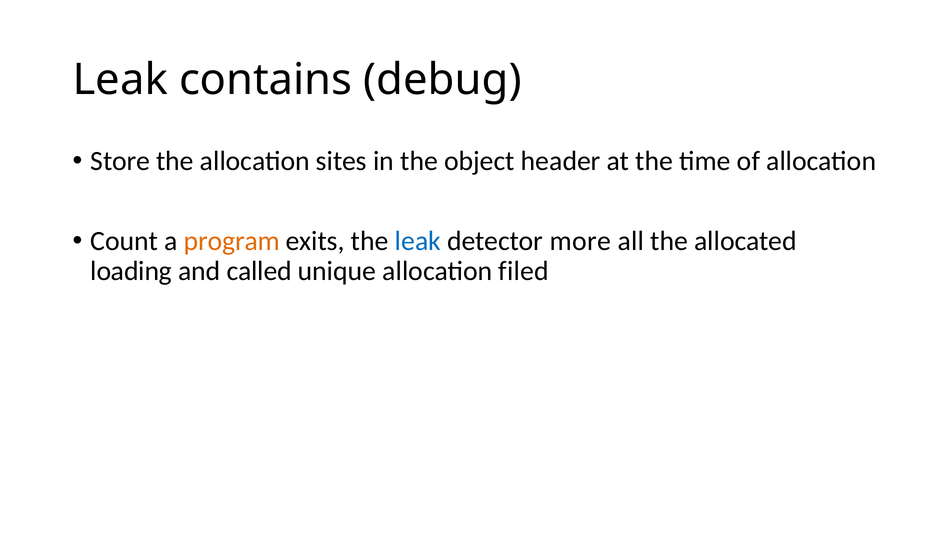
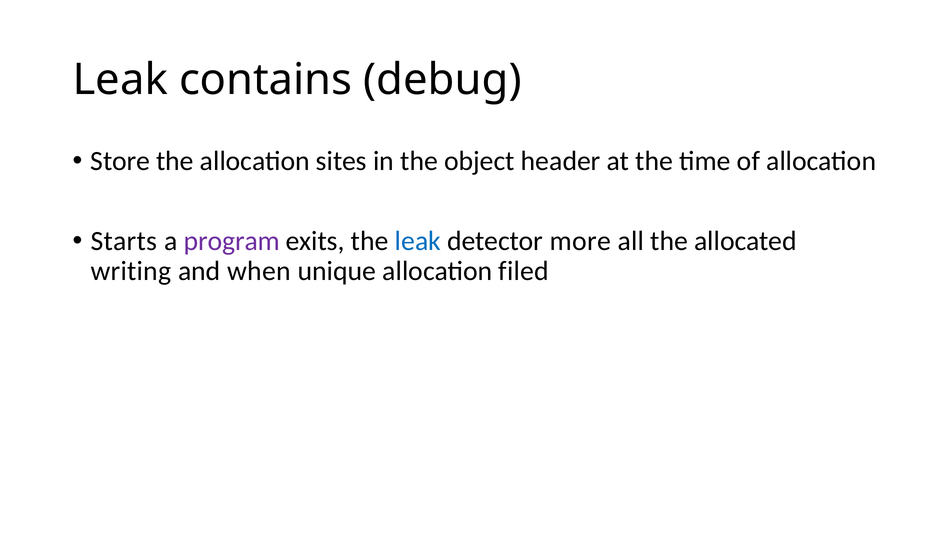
Count: Count -> Starts (124, 241)
program colour: orange -> purple (232, 241)
loading: loading -> writing (131, 271)
called: called -> when (259, 271)
